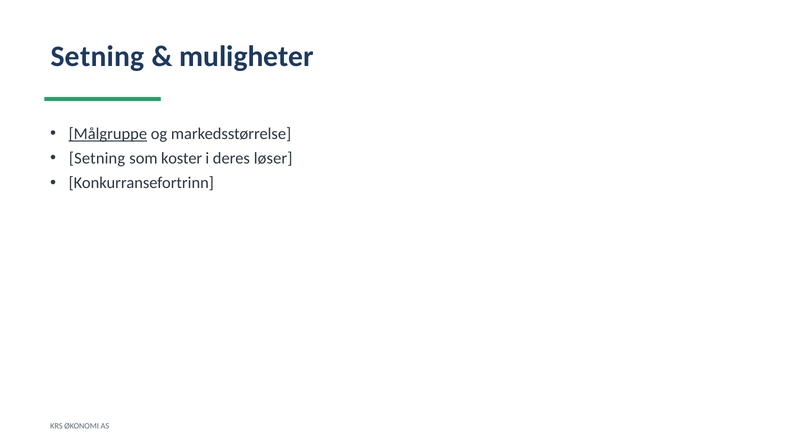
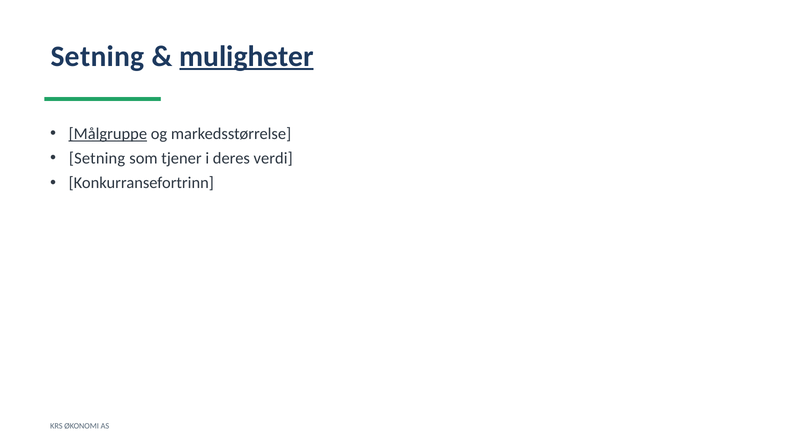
muligheter underline: none -> present (247, 56)
koster: koster -> tjener (181, 158)
løser: løser -> verdi (273, 158)
